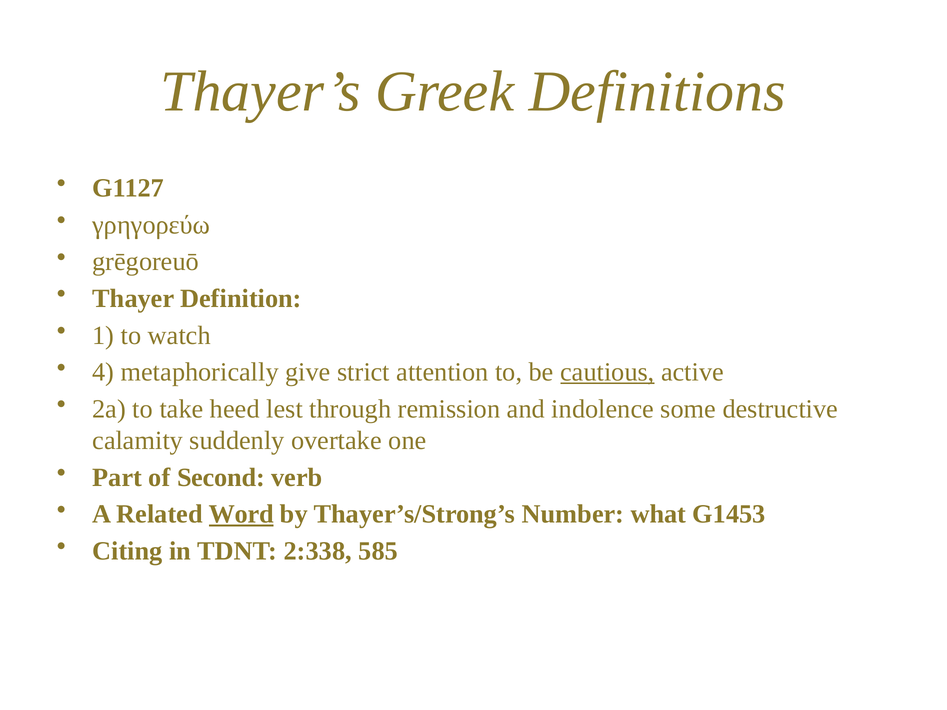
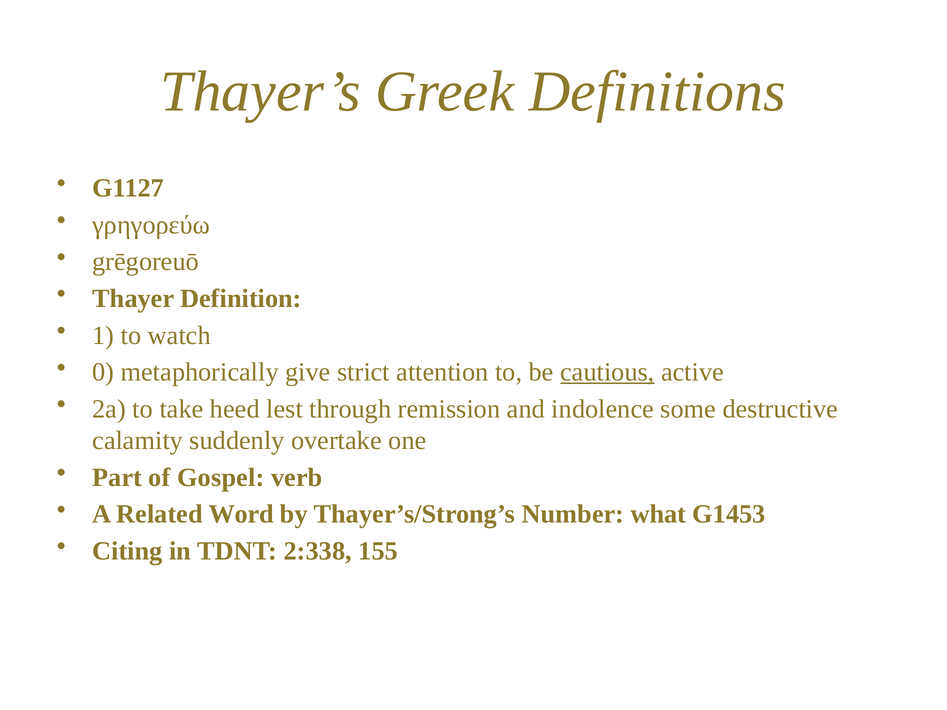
4: 4 -> 0 (103, 372)
Second: Second -> Gospel (221, 478)
Word underline: present -> none (241, 514)
585: 585 -> 155 (378, 551)
